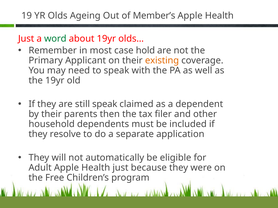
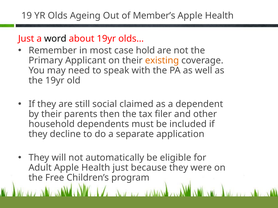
word colour: green -> black (55, 39)
still speak: speak -> social (105, 104)
resolve: resolve -> decline (65, 134)
